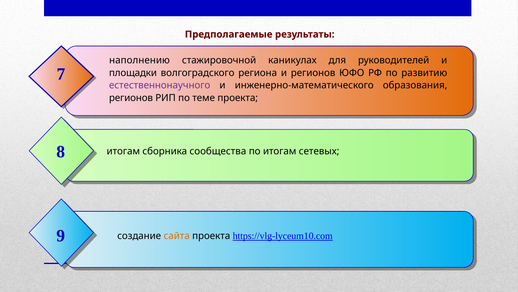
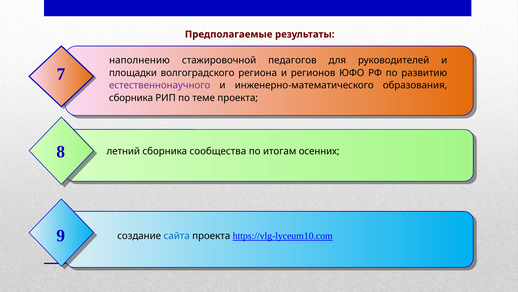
каникулах: каникулах -> педагогов (292, 60)
регионов: регионов -> сборника (131, 98)
итогам: итогам -> летний (123, 151)
сетевых: сетевых -> осенних (319, 151)
сайта colour: orange -> blue (177, 236)
